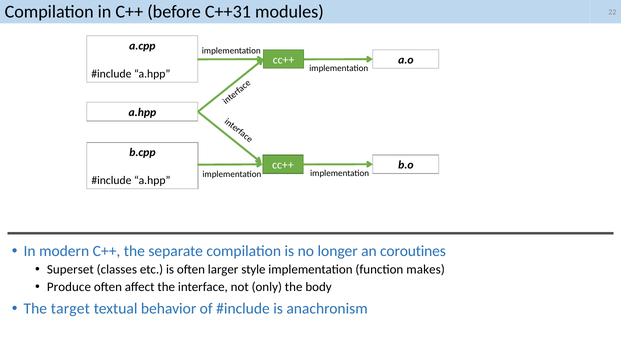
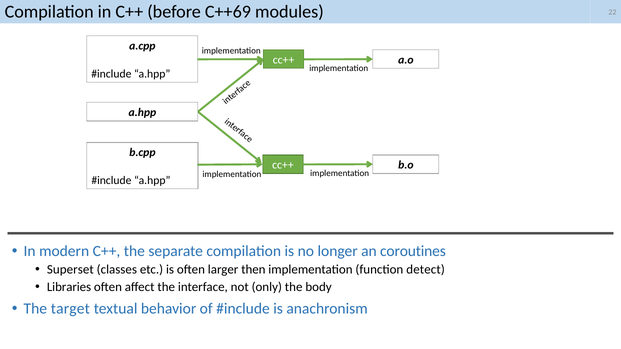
C++31: C++31 -> C++69 (228, 12)
style: style -> then (253, 270)
makes: makes -> detect (426, 270)
Produce: Produce -> Libraries (69, 287)
